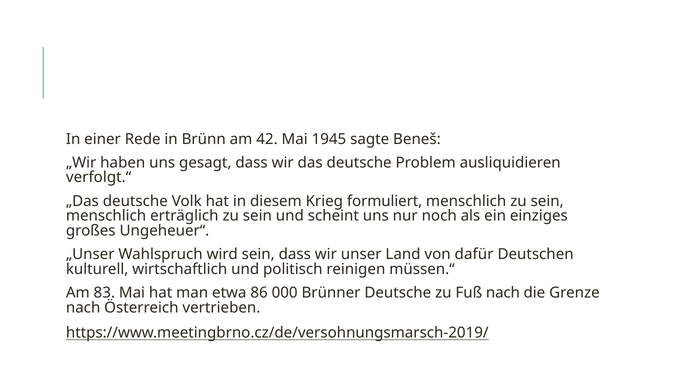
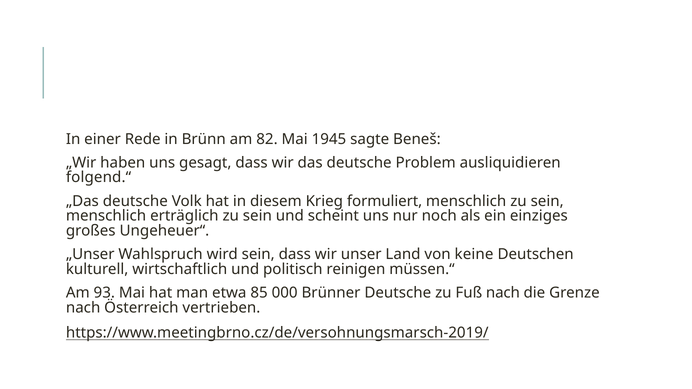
42: 42 -> 82 (267, 139)
verfolgt.“: verfolgt.“ -> folgend.“ (99, 178)
dafür: dafür -> keine (474, 255)
83: 83 -> 93 (104, 293)
86: 86 -> 85 (259, 293)
